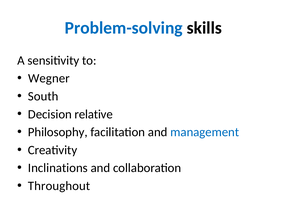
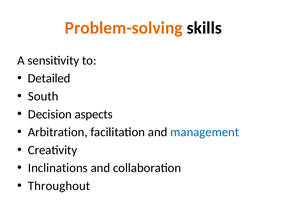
Problem-solving colour: blue -> orange (124, 28)
Wegner: Wegner -> Detailed (49, 78)
relative: relative -> aspects (94, 114)
Philosophy: Philosophy -> Arbitration (58, 132)
